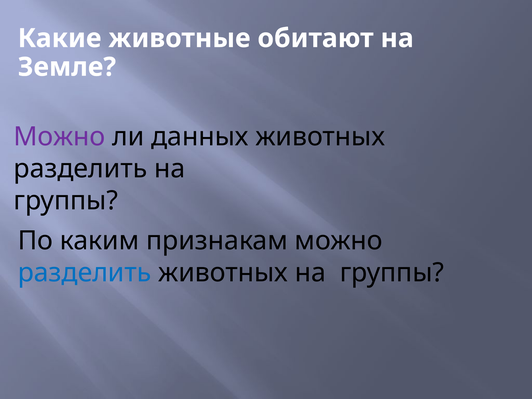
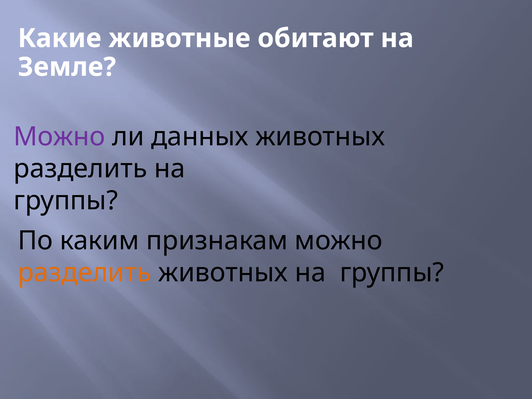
разделить colour: blue -> orange (85, 273)
